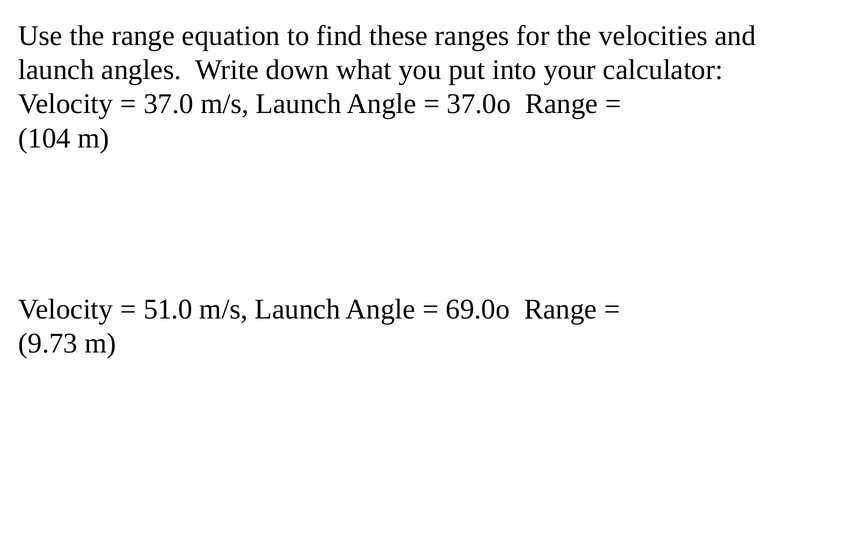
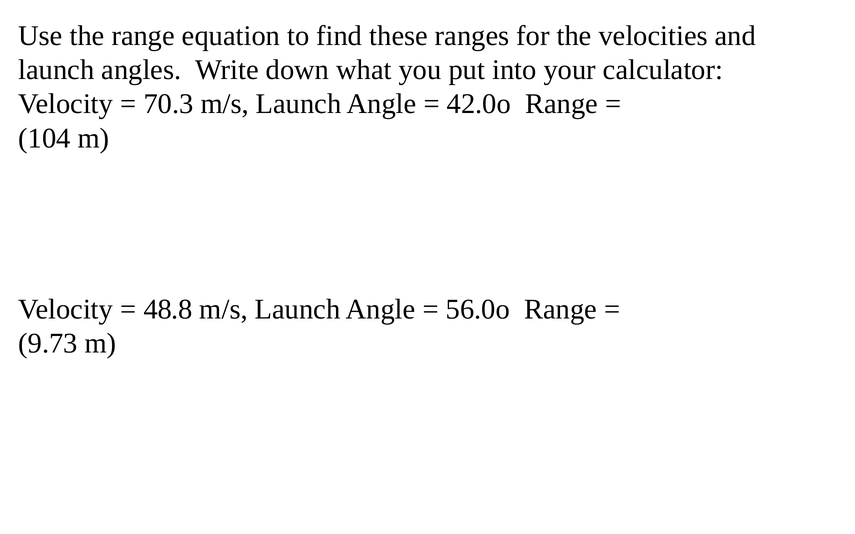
37.0: 37.0 -> 70.3 (168, 104)
37.0o: 37.0o -> 42.0o (479, 104)
51.0: 51.0 -> 48.8 (168, 309)
69.0o: 69.0o -> 56.0o (478, 309)
